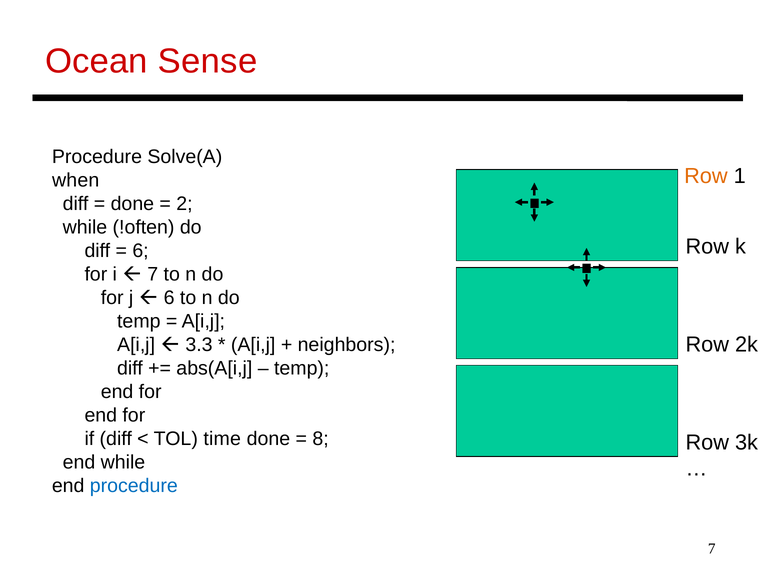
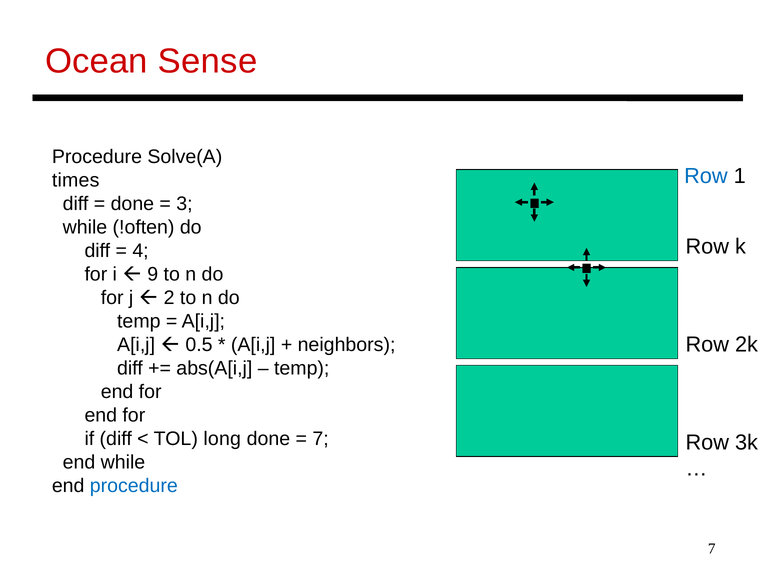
Row colour: orange -> blue (706, 176)
when: when -> times (76, 180)
2: 2 -> 3 (184, 204)
6: 6 -> 4 (141, 251)
7: 7 -> 9 (153, 274)
6: 6 -> 2 (169, 298)
3.3: 3.3 -> 0.5 (199, 345)
time: time -> long (222, 438)
8: 8 -> 7 (321, 438)
